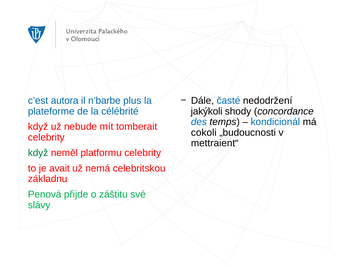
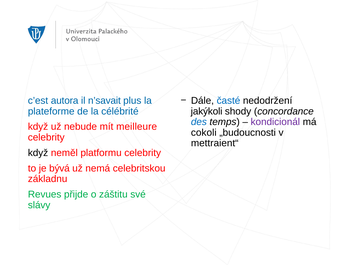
n’barbe: n’barbe -> n’savait (104, 101)
kondicionál colour: blue -> purple (275, 122)
tomberait: tomberait -> meilleure (137, 127)
když colour: green -> black (38, 153)
avait: avait -> bývá (59, 168)
Penová: Penová -> Revues (45, 195)
